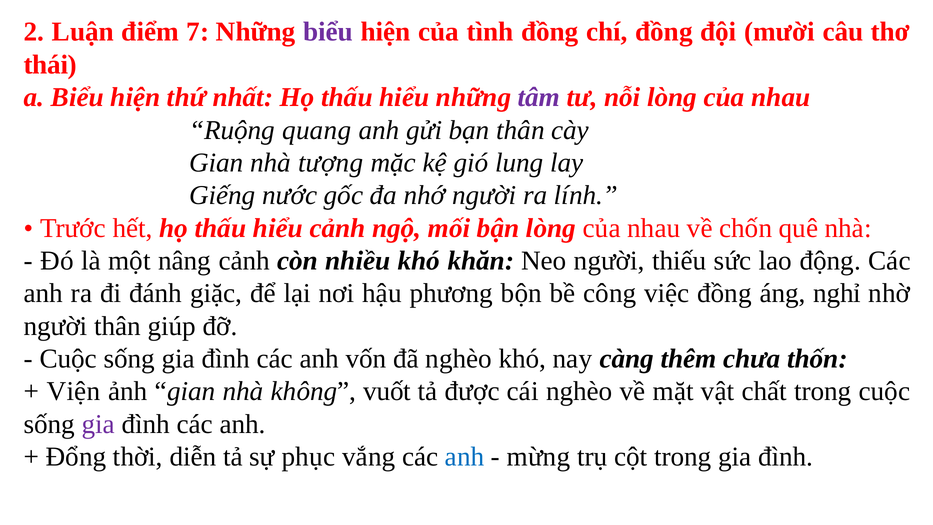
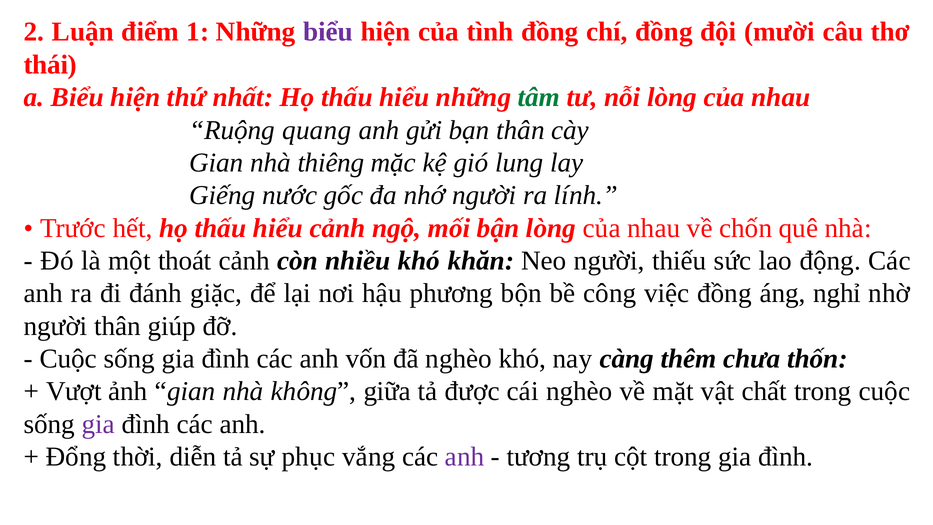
7: 7 -> 1 (198, 32)
tâm colour: purple -> green (539, 97)
tượng: tượng -> thiêng (331, 163)
nâng: nâng -> thoát (185, 261)
Viện: Viện -> Vượt (74, 391)
vuốt: vuốt -> giữa (387, 391)
anh colour: blue -> purple (465, 457)
mừng: mừng -> tương (539, 457)
